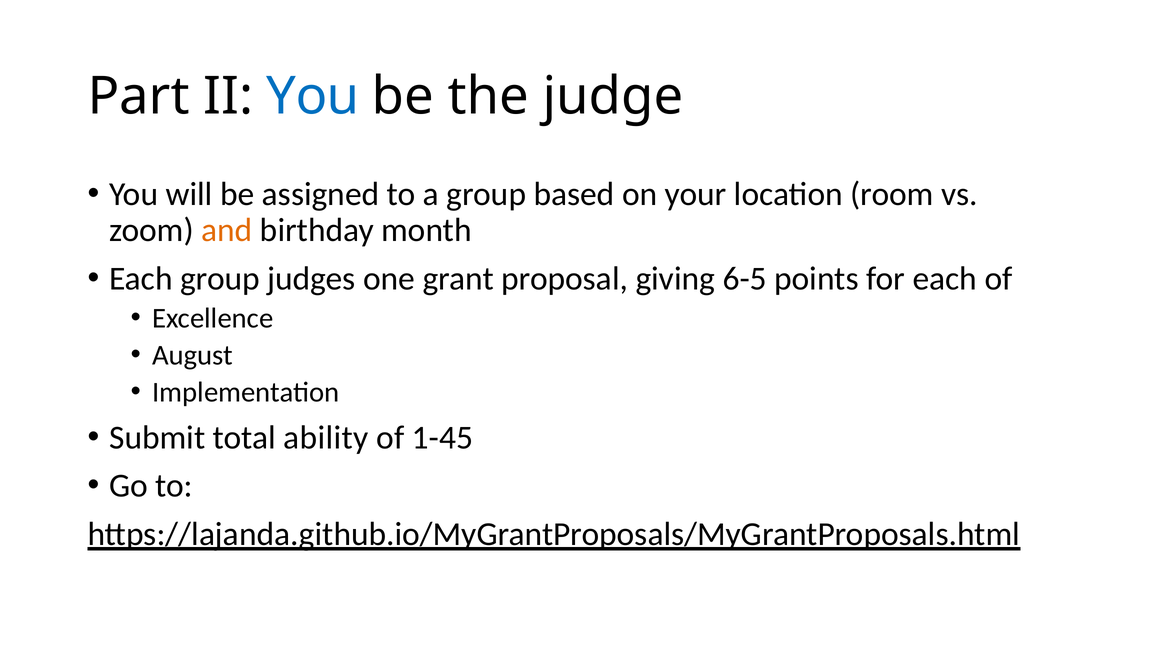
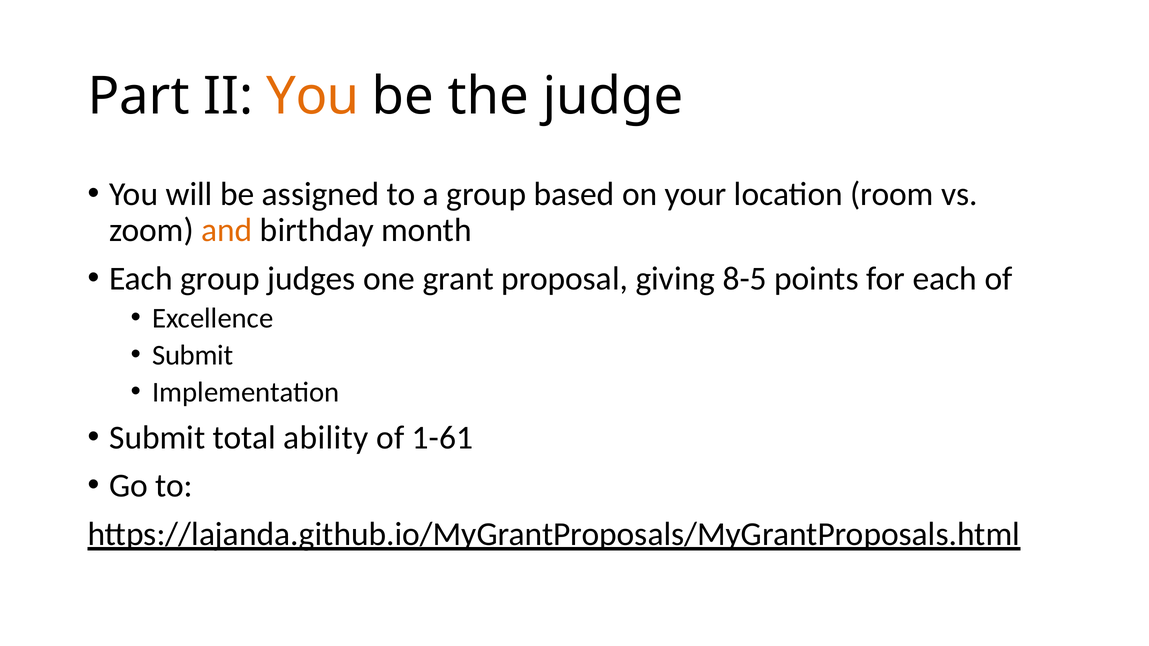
You colour: blue -> orange (313, 97)
6-5: 6-5 -> 8-5 (745, 279)
August: August -> Submit (193, 355)
1-45: 1-45 -> 1-61 (442, 438)
